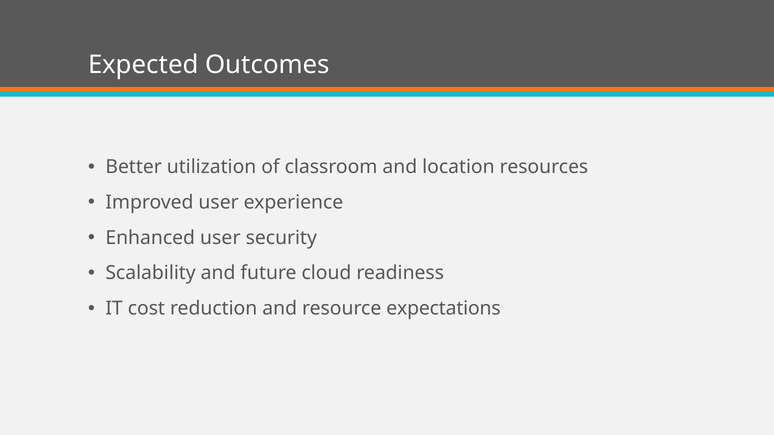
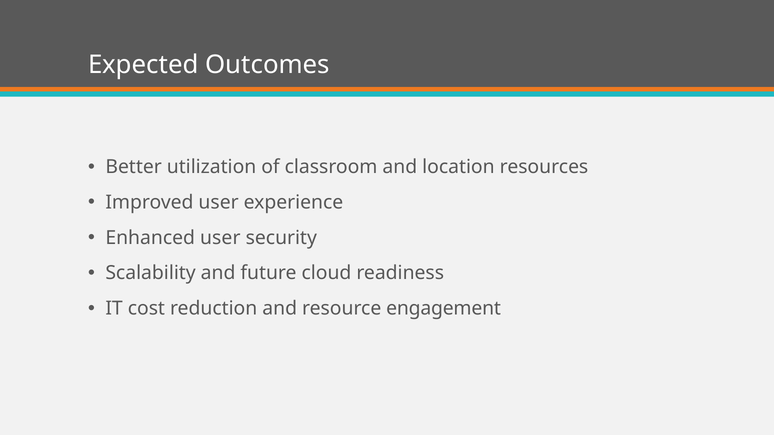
expectations: expectations -> engagement (444, 309)
